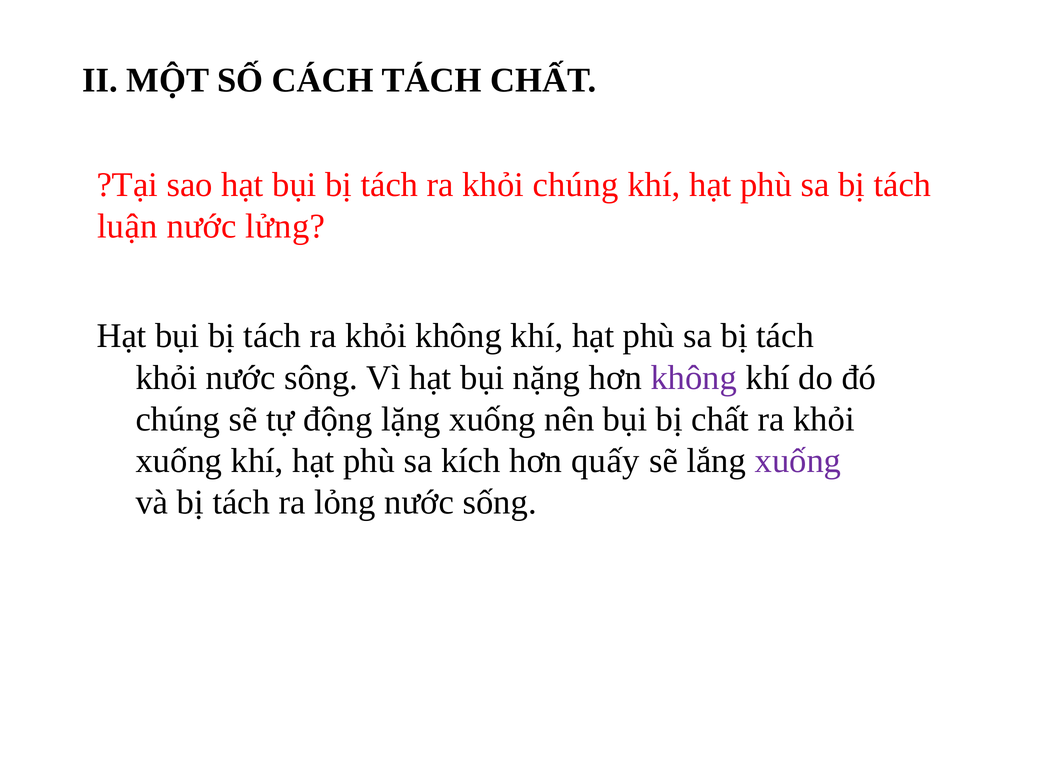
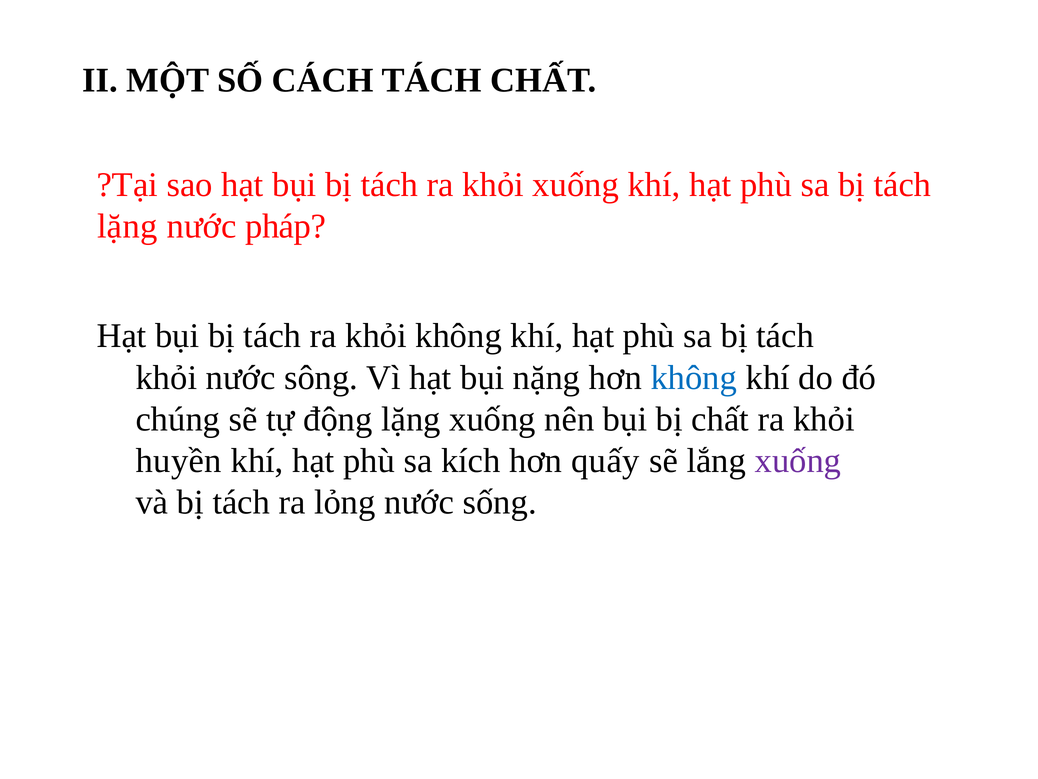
khỏi chúng: chúng -> xuống (576, 185)
luận: luận -> lặng (127, 226)
lửng: lửng -> pháp (286, 226)
không colour: purple -> blue (694, 377)
xuống: xuống -> huyền (179, 460)
